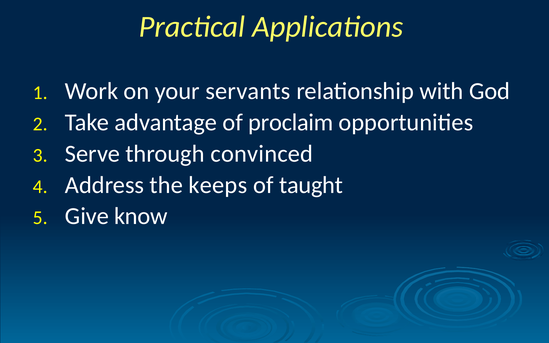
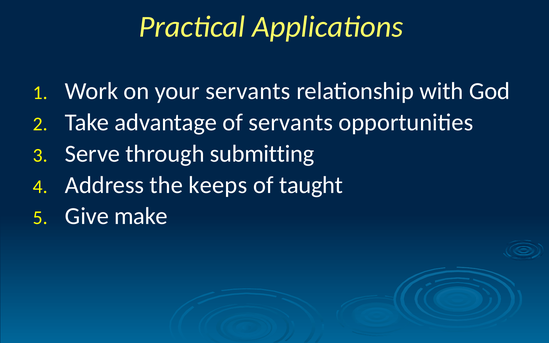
of proclaim: proclaim -> servants (291, 123)
convinced: convinced -> submitting (262, 154)
know: know -> make (141, 216)
